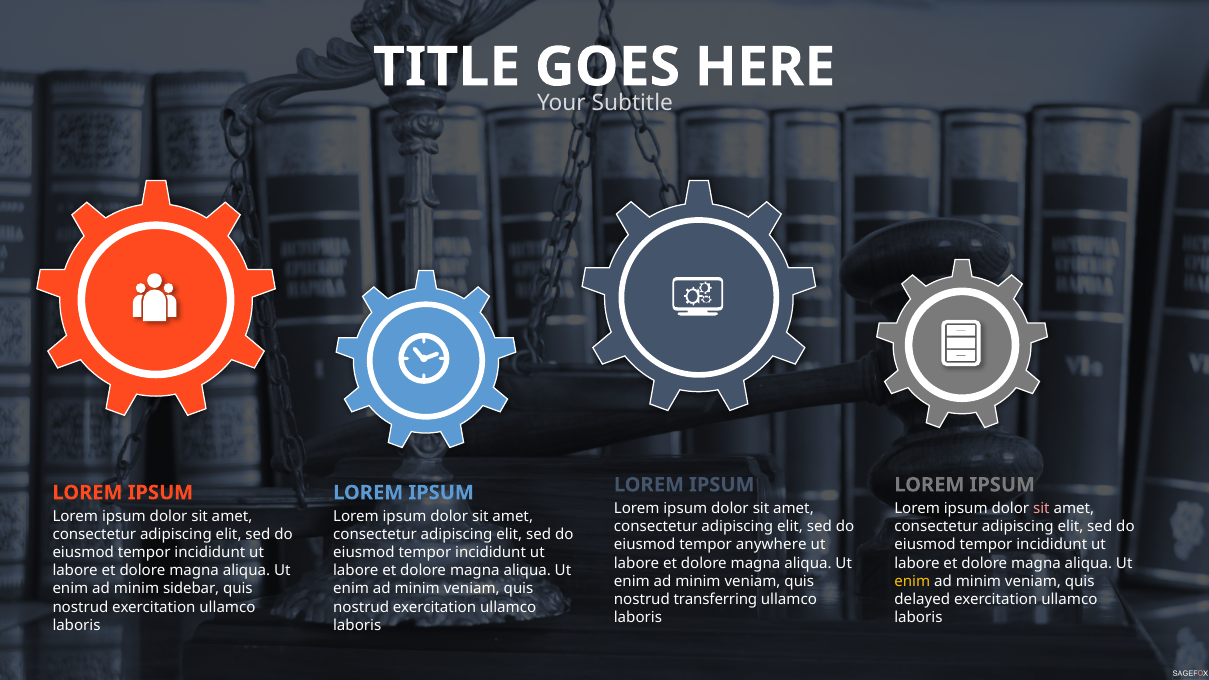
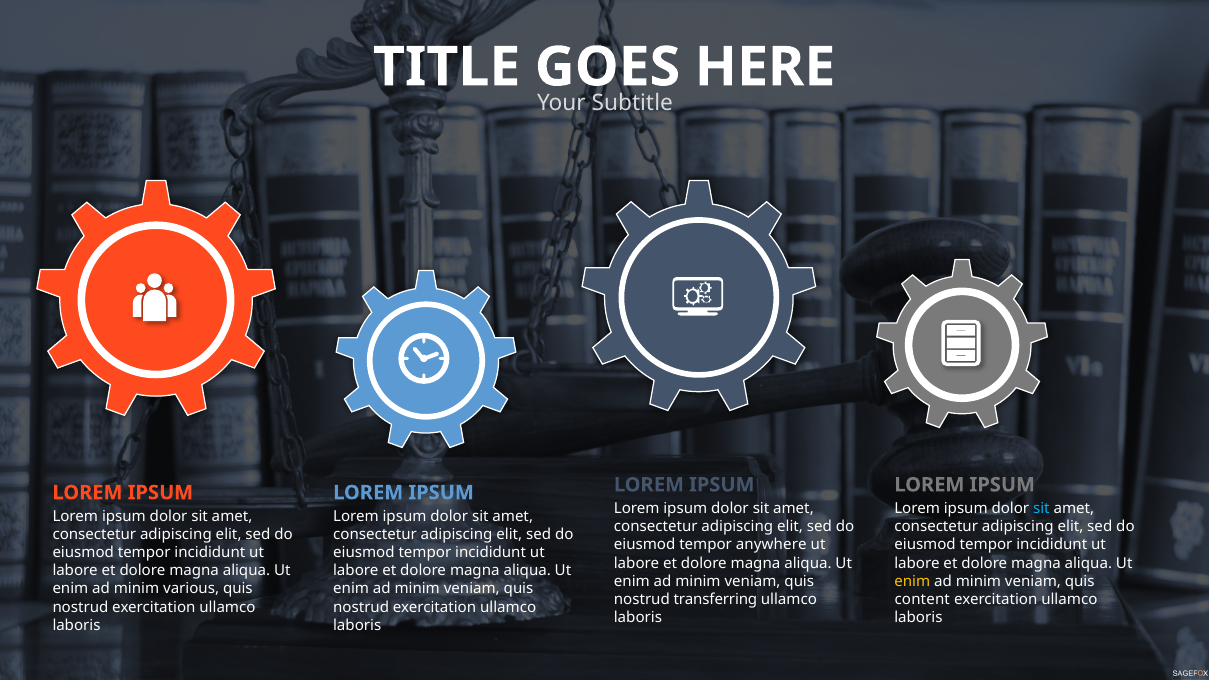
sit colour: pink -> light blue (1041, 509)
sidebar: sidebar -> various (191, 589)
delayed: delayed -> content (922, 599)
